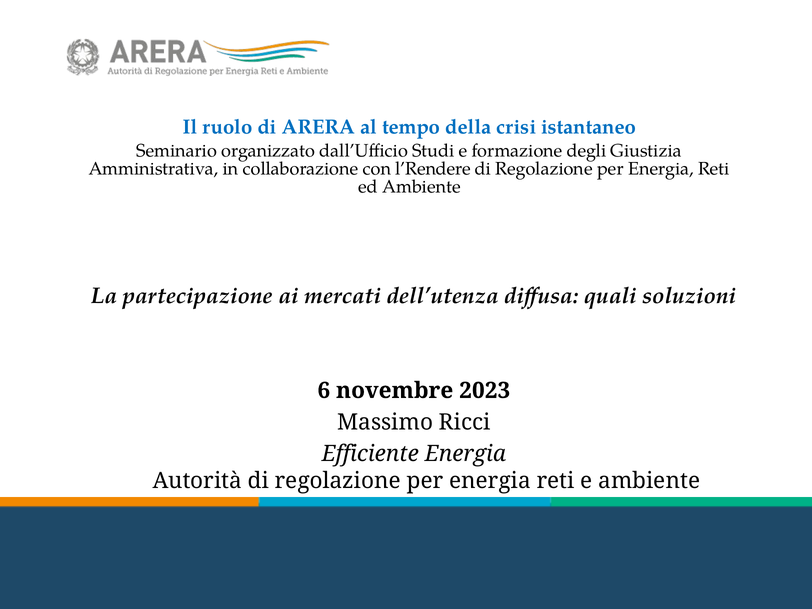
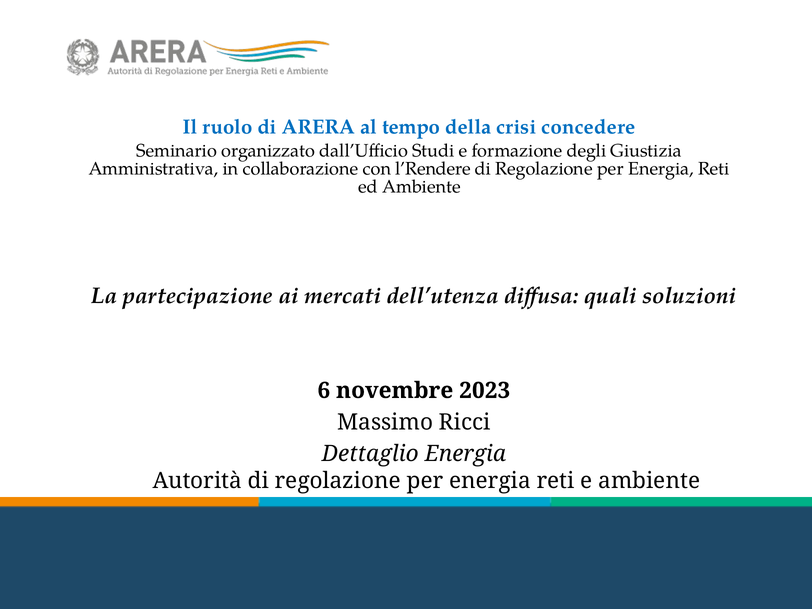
istantaneo: istantaneo -> concedere (588, 127)
Efficiente: Efficiente -> Dettaglio (370, 454)
